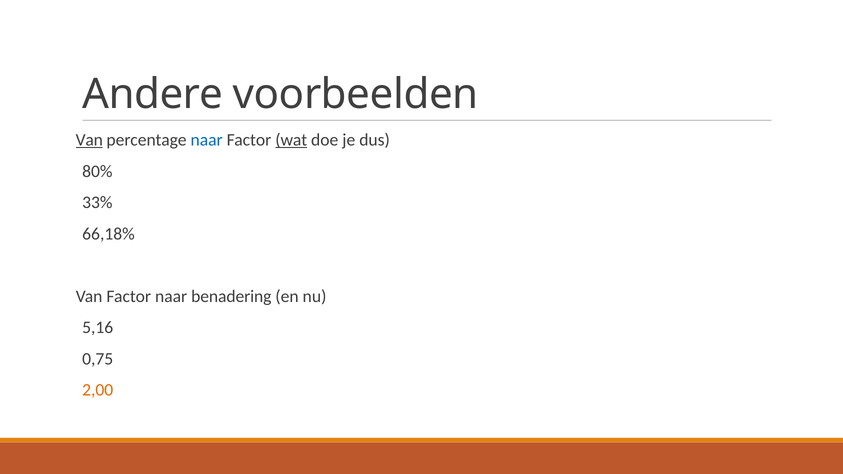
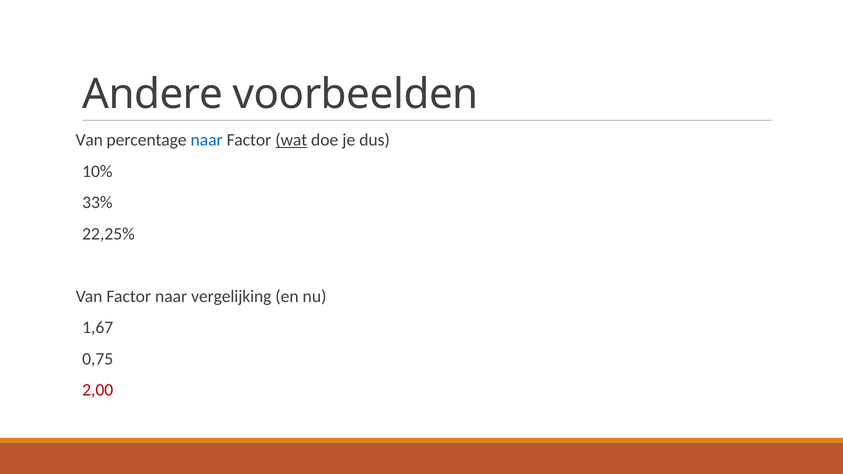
Van underline: present -> none (89, 140)
80%: 80% -> 10% (97, 171)
66,18%: 66,18% -> 22,25% (108, 234)
benadering: benadering -> vergelijking (231, 296)
5,16: 5,16 -> 1,67 (98, 328)
2,00 colour: orange -> red (98, 390)
